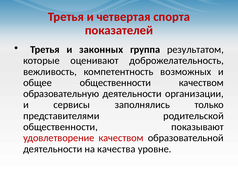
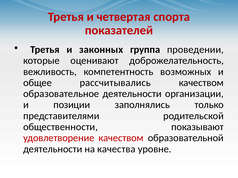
результатом: результатом -> проведении (195, 50)
общее общественности: общественности -> рассчитывались (115, 83)
образовательную: образовательную -> образовательное (61, 94)
сервисы: сервисы -> позиции (72, 105)
